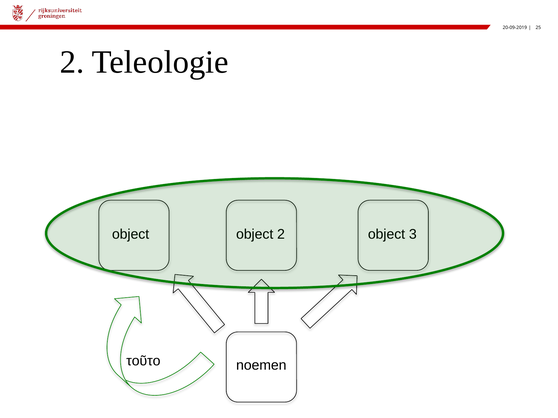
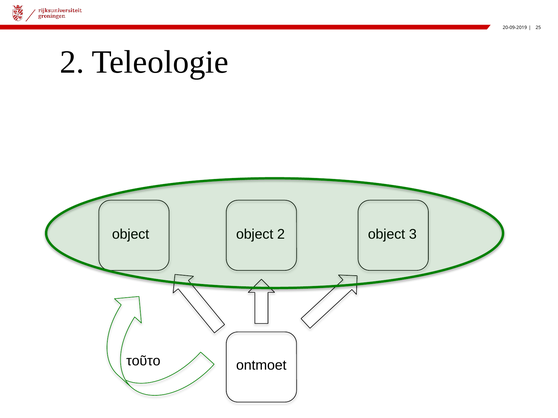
noemen: noemen -> ontmoet (261, 366)
